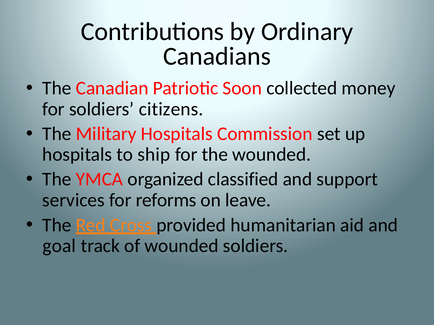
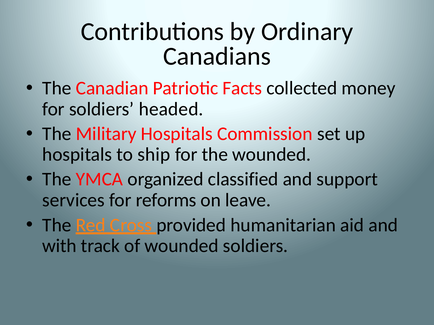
Soon: Soon -> Facts (242, 88)
citizens: citizens -> headed (171, 109)
goal: goal -> with (60, 246)
